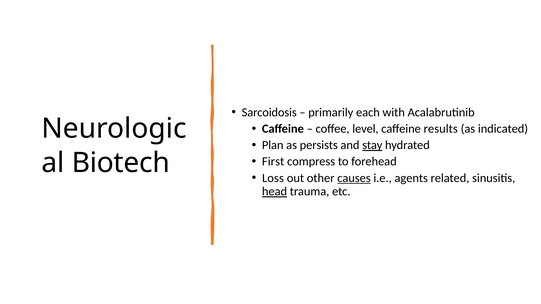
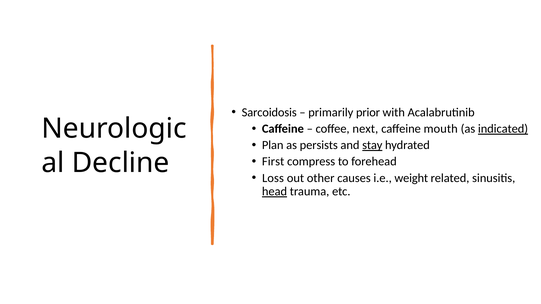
each: each -> prior (368, 113)
level: level -> next (365, 129)
results: results -> mouth (441, 129)
indicated underline: none -> present (503, 129)
Biotech: Biotech -> Decline (121, 163)
causes underline: present -> none (354, 178)
agents: agents -> weight (411, 178)
